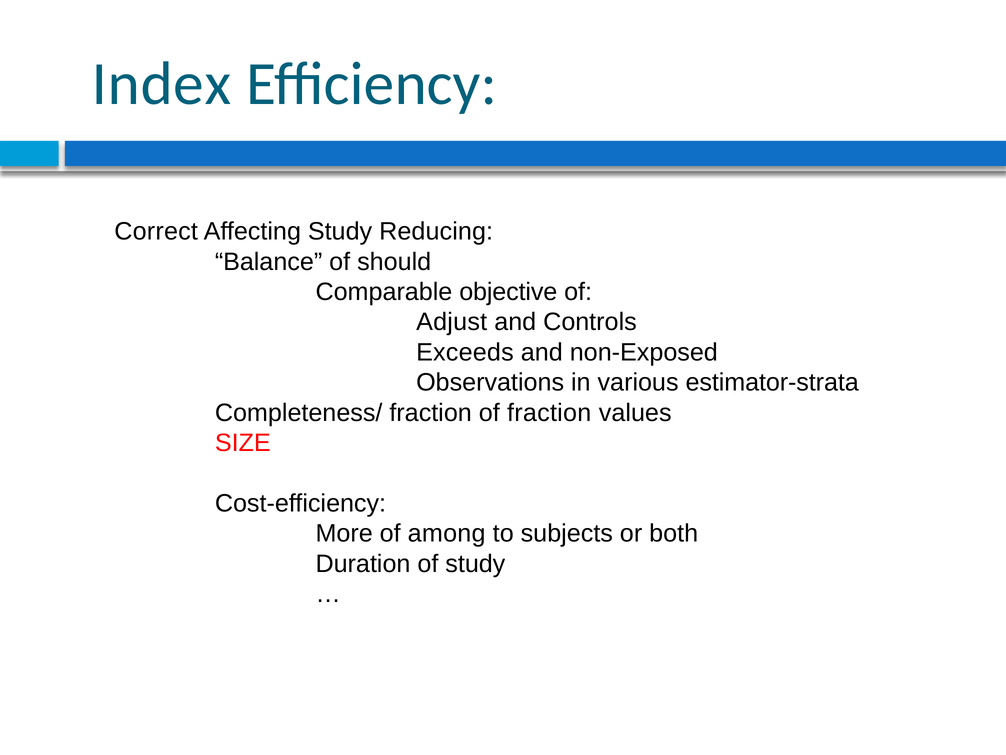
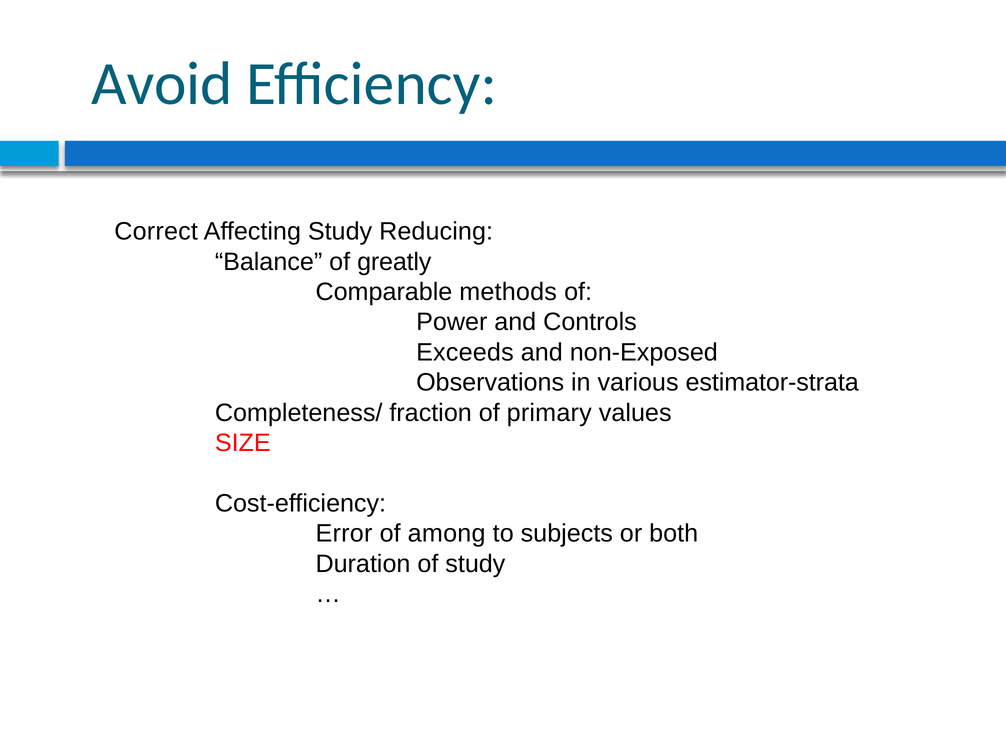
Index: Index -> Avoid (162, 84)
should: should -> greatly (394, 262)
objective: objective -> methods (508, 292)
Adjust: Adjust -> Power (452, 322)
of fraction: fraction -> primary (549, 412)
More: More -> Error (344, 533)
